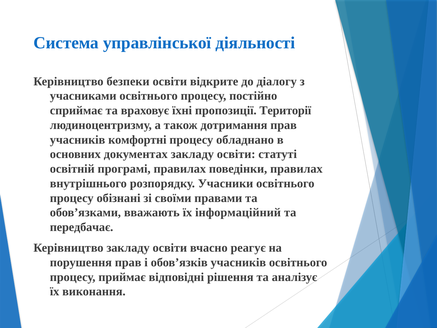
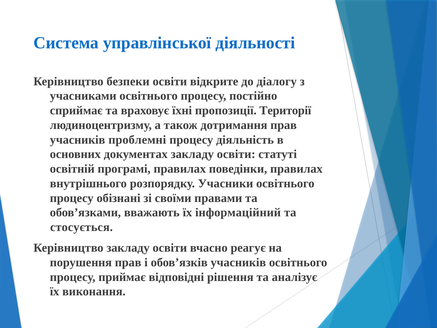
комфортні: комфортні -> проблемні (137, 140)
обладнано: обладнано -> діяльність (245, 140)
передбачає: передбачає -> стосується (81, 227)
